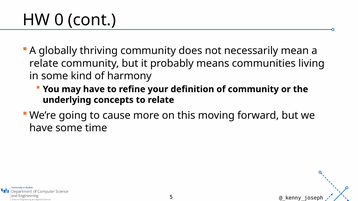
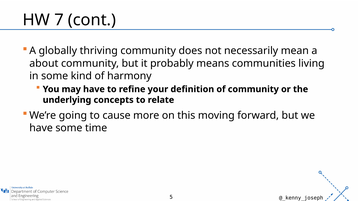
0: 0 -> 7 (59, 20)
relate: relate -> about (44, 63)
